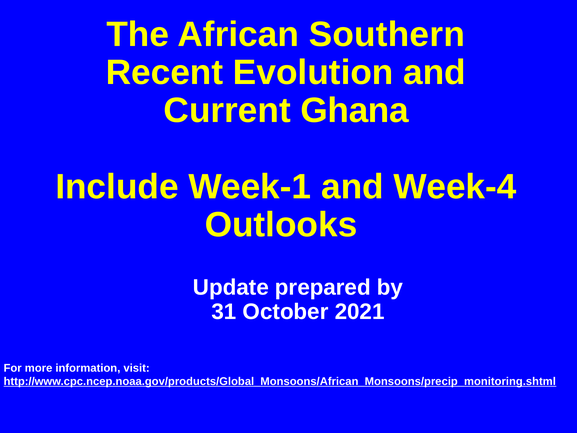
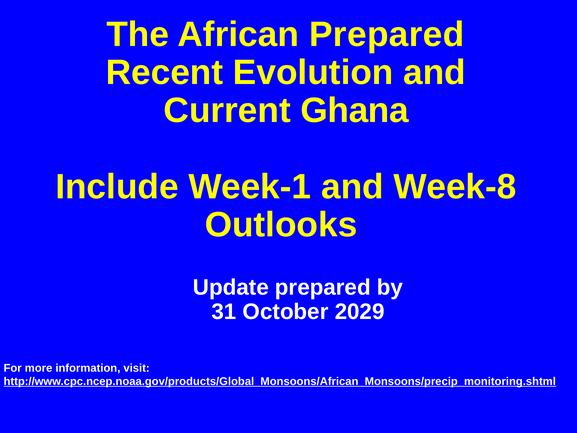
African Southern: Southern -> Prepared (387, 34)
Week-4: Week-4 -> Week-8 (455, 187)
2021: 2021 -> 2029 (360, 312)
